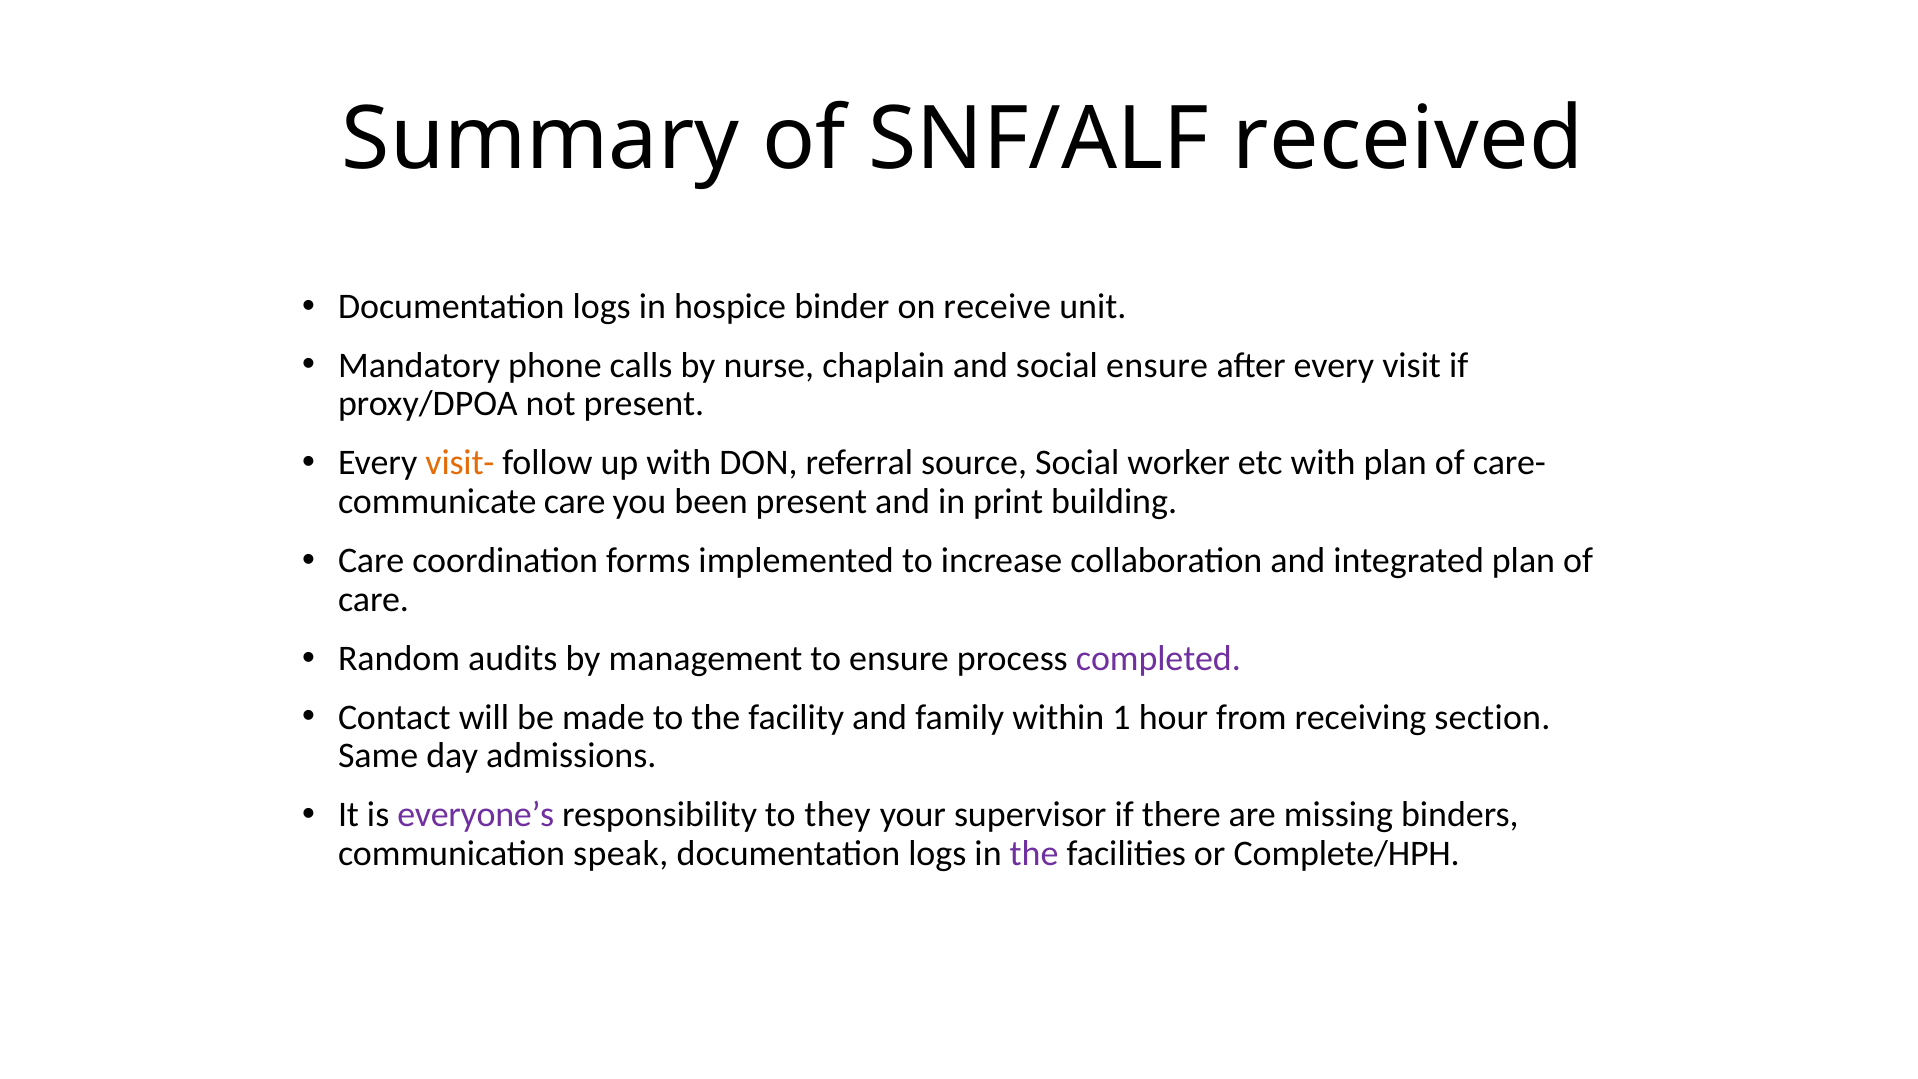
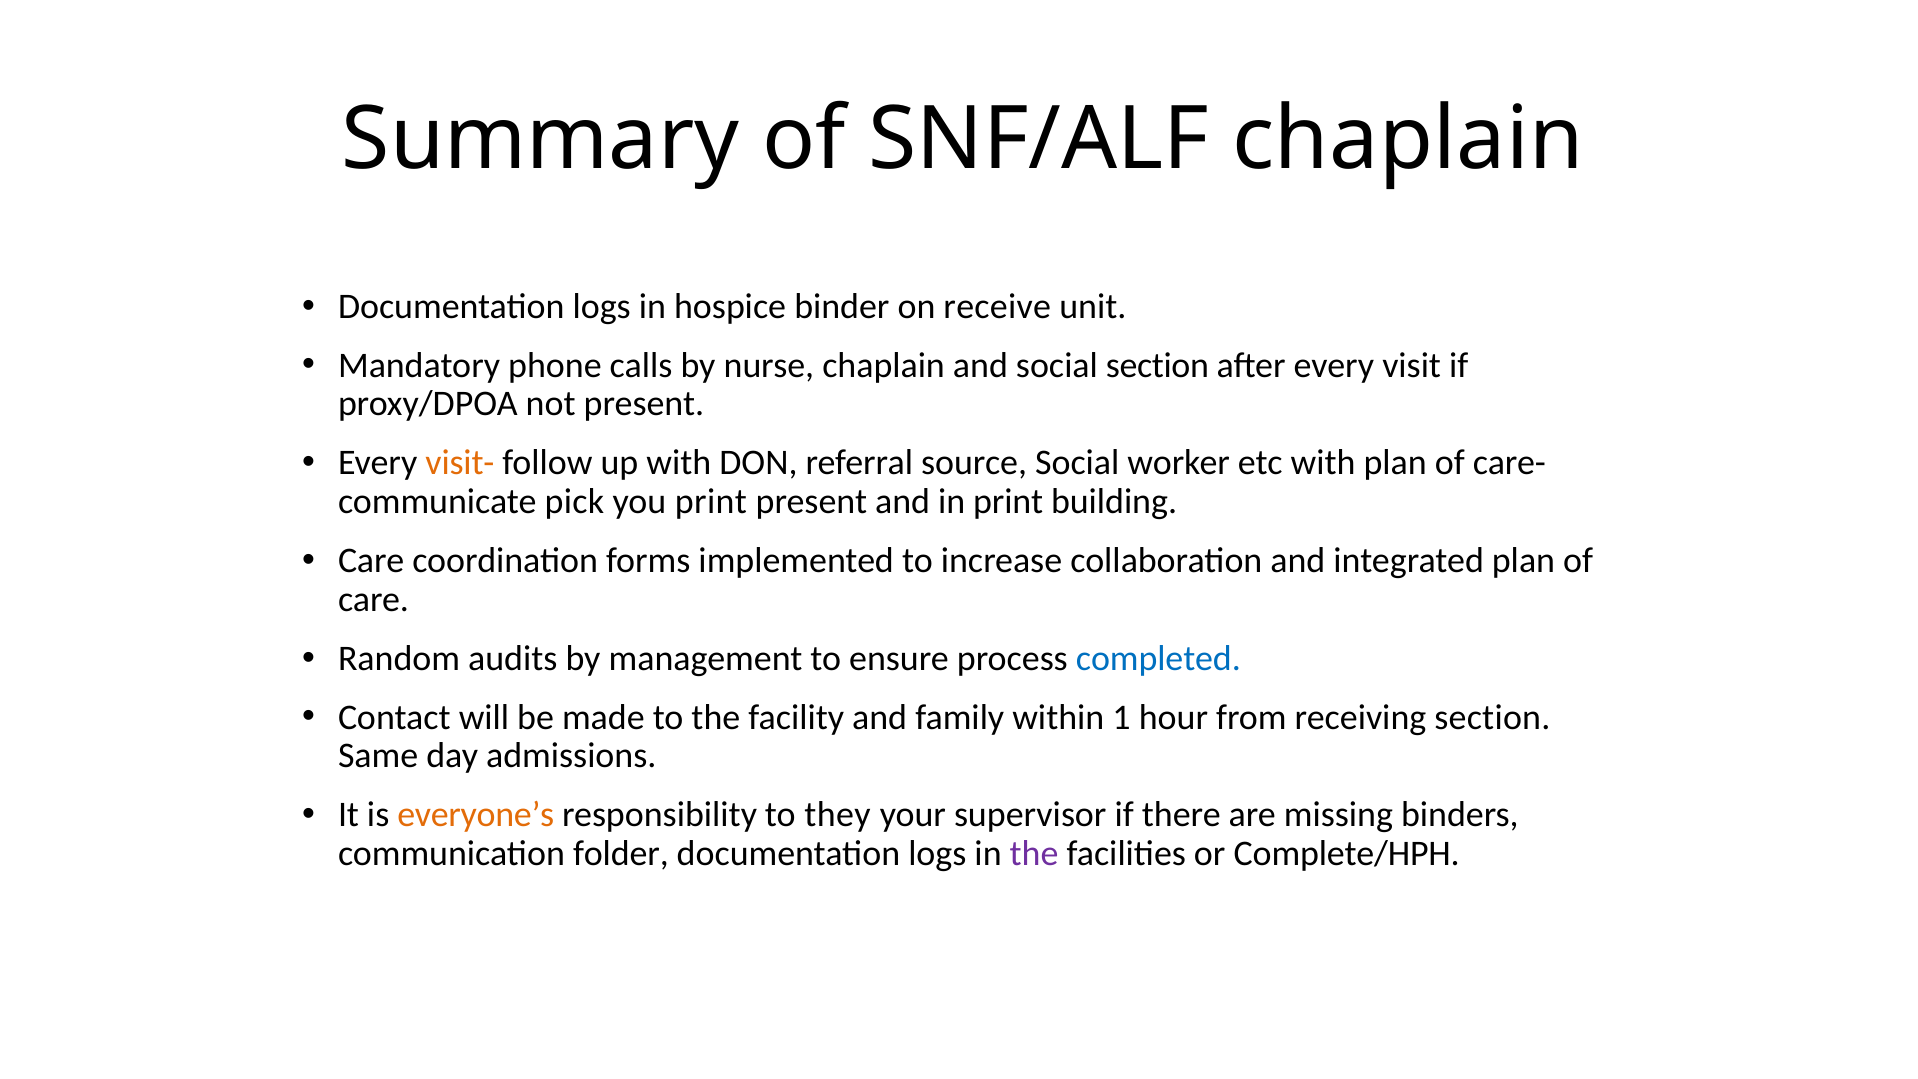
SNF/ALF received: received -> chaplain (1408, 139)
social ensure: ensure -> section (1157, 365)
communicate care: care -> pick (574, 502)
you been: been -> print (711, 502)
completed colour: purple -> blue (1158, 658)
everyone’s colour: purple -> orange (476, 815)
speak: speak -> folder (621, 854)
